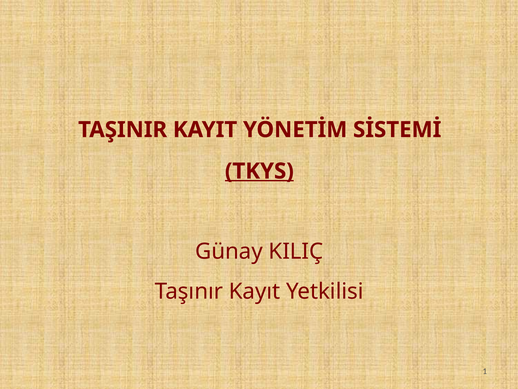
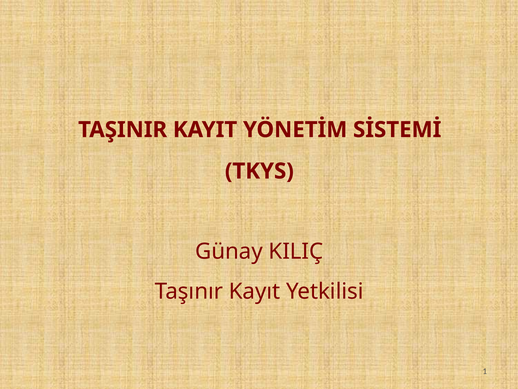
TKYS underline: present -> none (259, 171)
